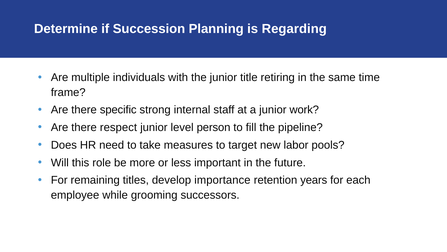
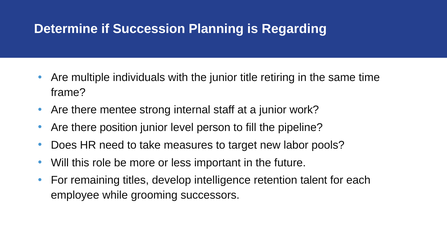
specific: specific -> mentee (118, 110)
respect: respect -> position (119, 127)
importance: importance -> intelligence (222, 180)
years: years -> talent (314, 180)
